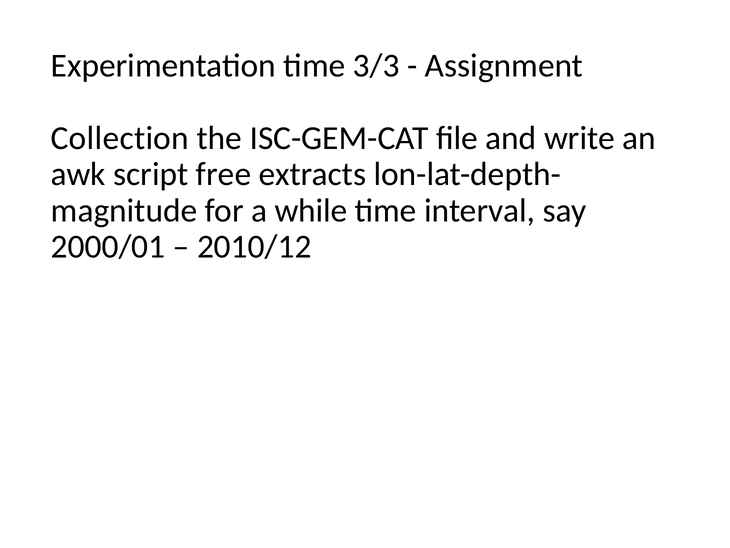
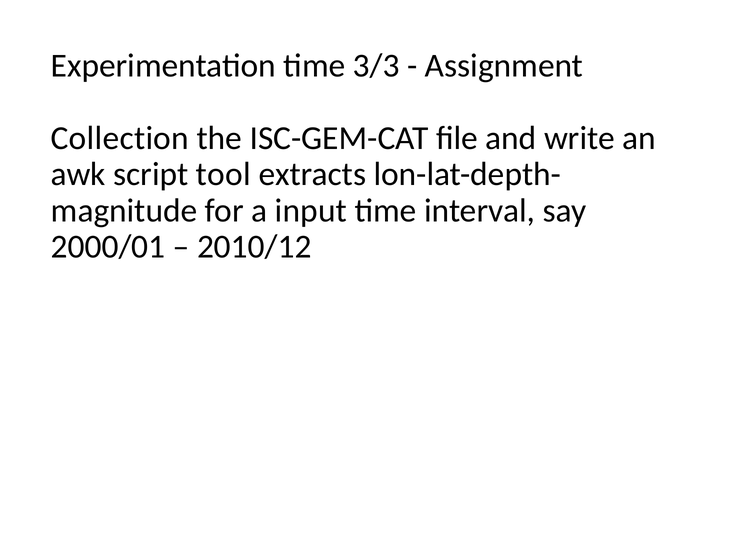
free: free -> tool (223, 174)
while: while -> input (311, 210)
